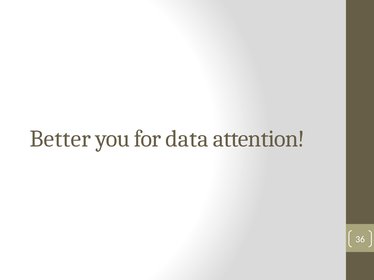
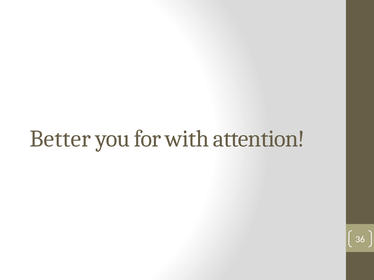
data: data -> with (187, 139)
